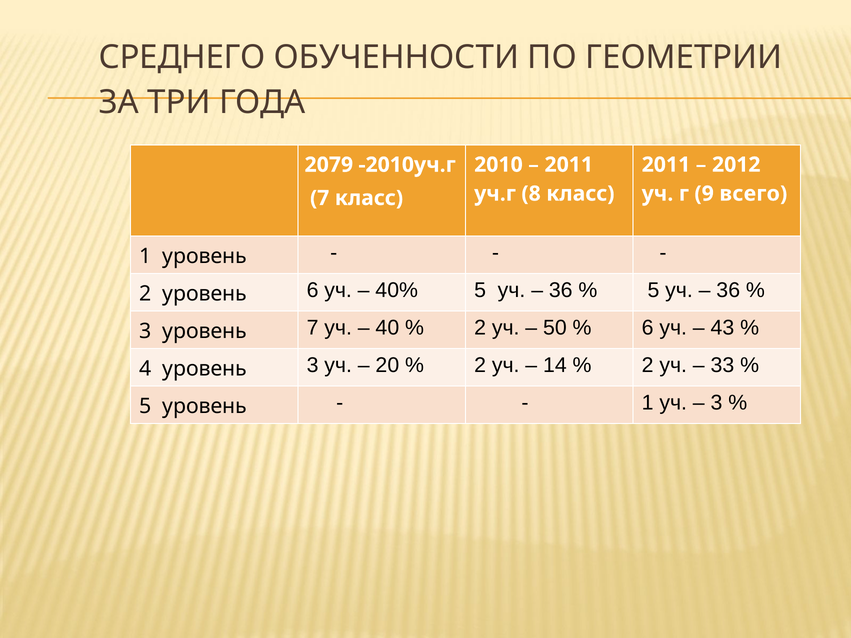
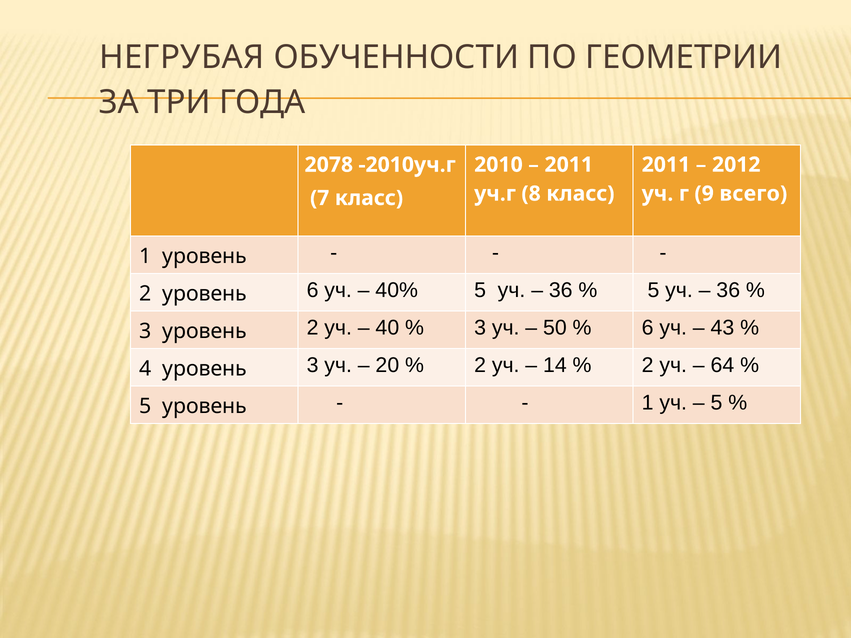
СРЕДНЕГО: СРЕДНЕГО -> НЕГРУБАЯ (182, 57)
2079: 2079 -> 2078 (329, 165)
уровень 7: 7 -> 2 (313, 328)
2: 2 -> 3 (480, 328)
33: 33 -> 64 (722, 365)
3: 3 -> 5 (716, 403)
